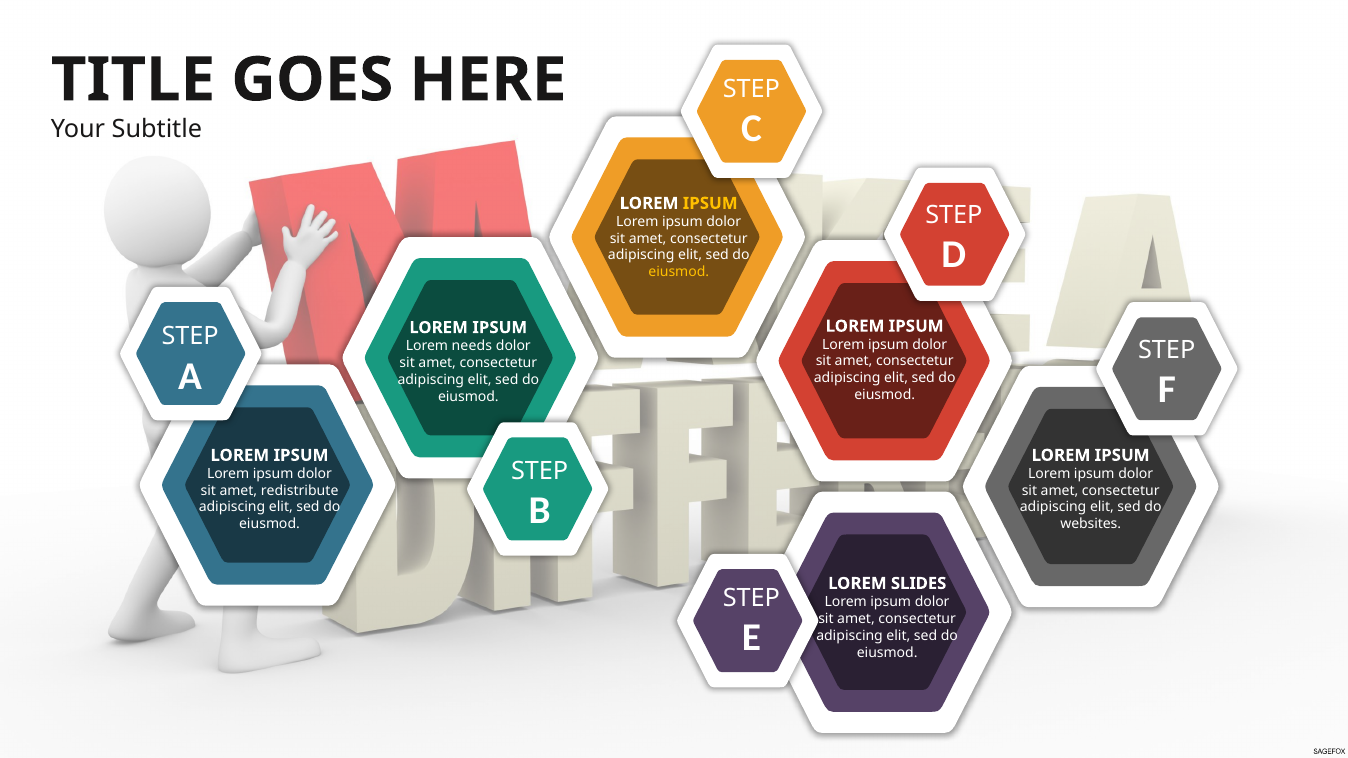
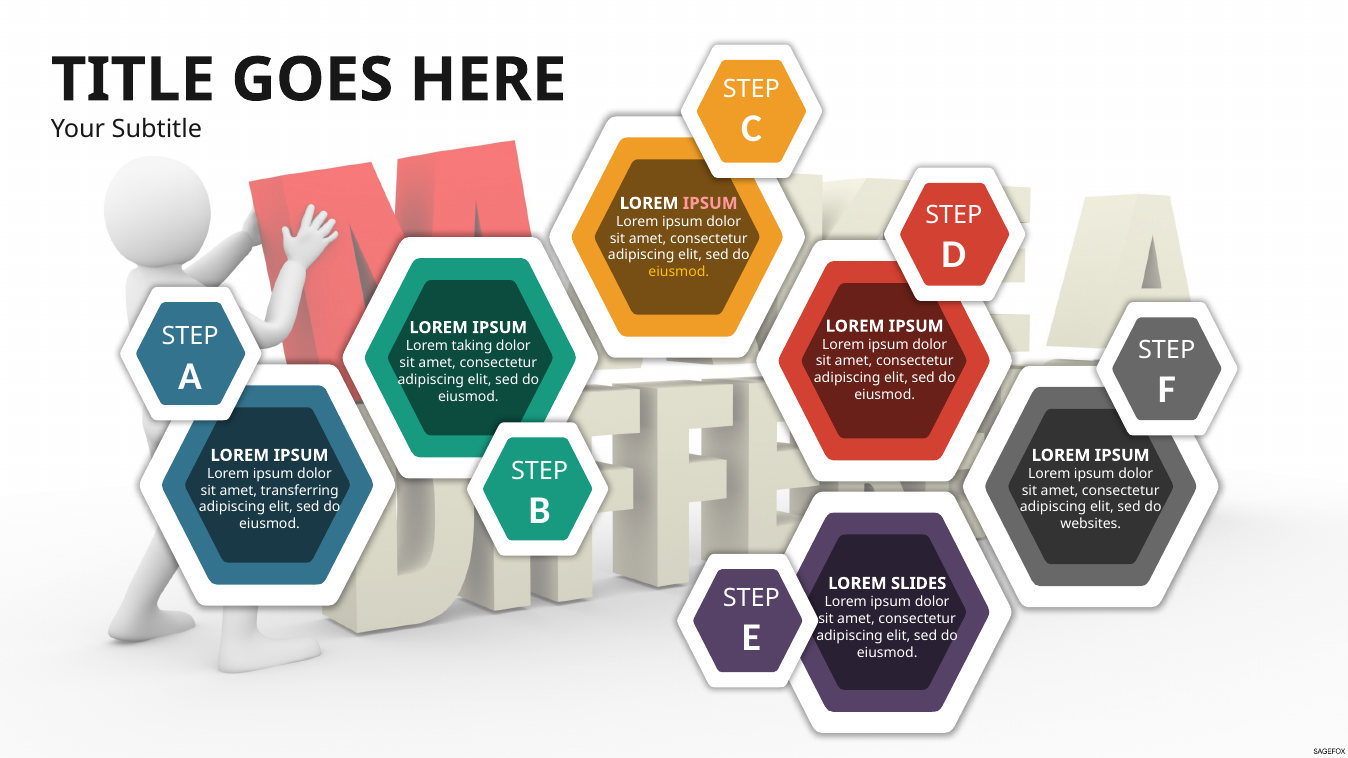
IPSUM colour: yellow -> pink (710, 203)
needs: needs -> taking (472, 346)
redistribute: redistribute -> transferring (300, 491)
